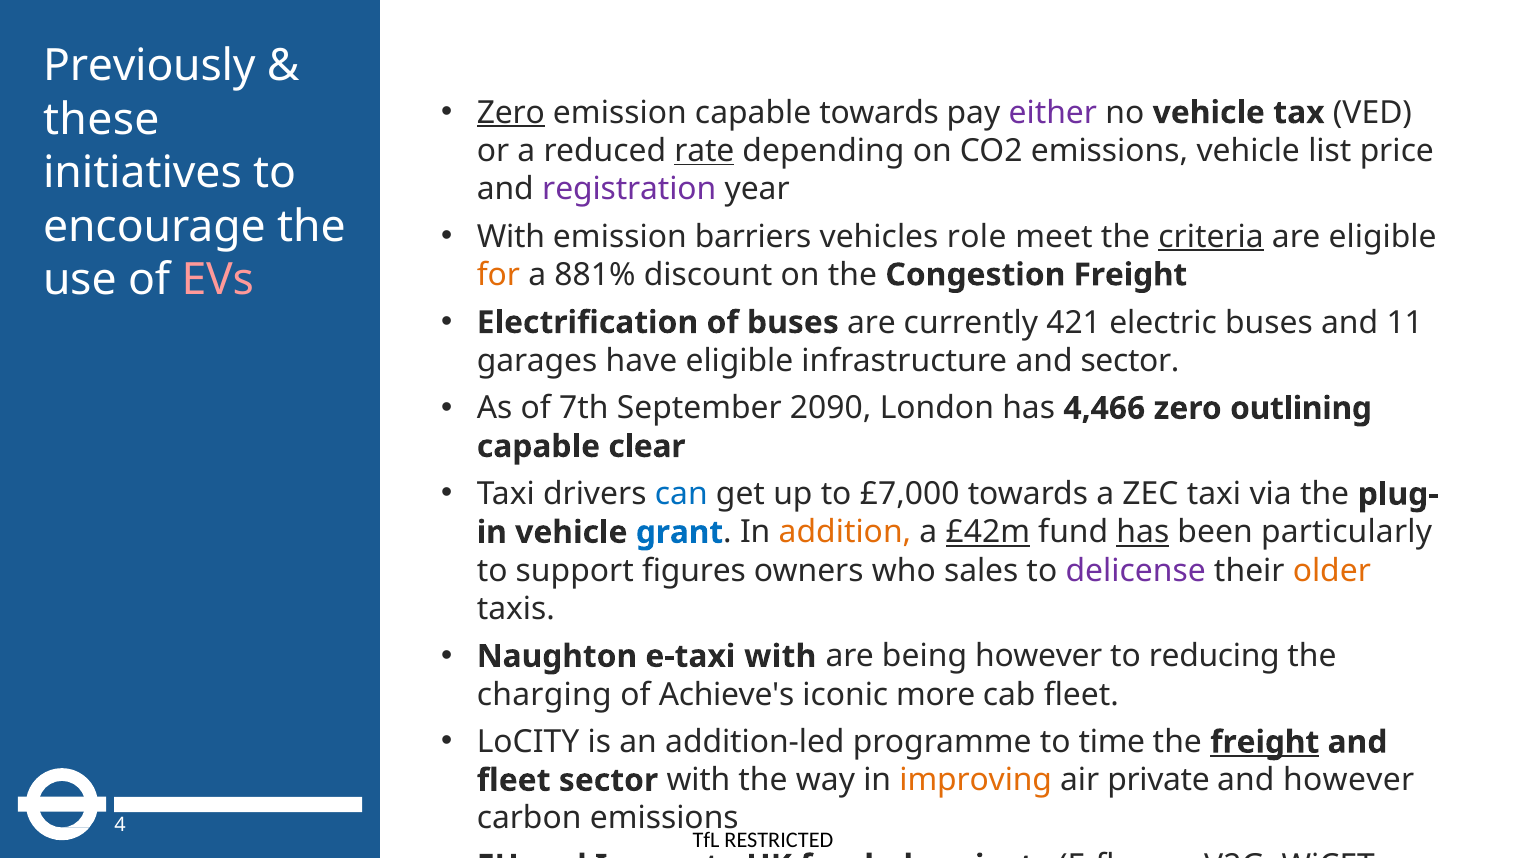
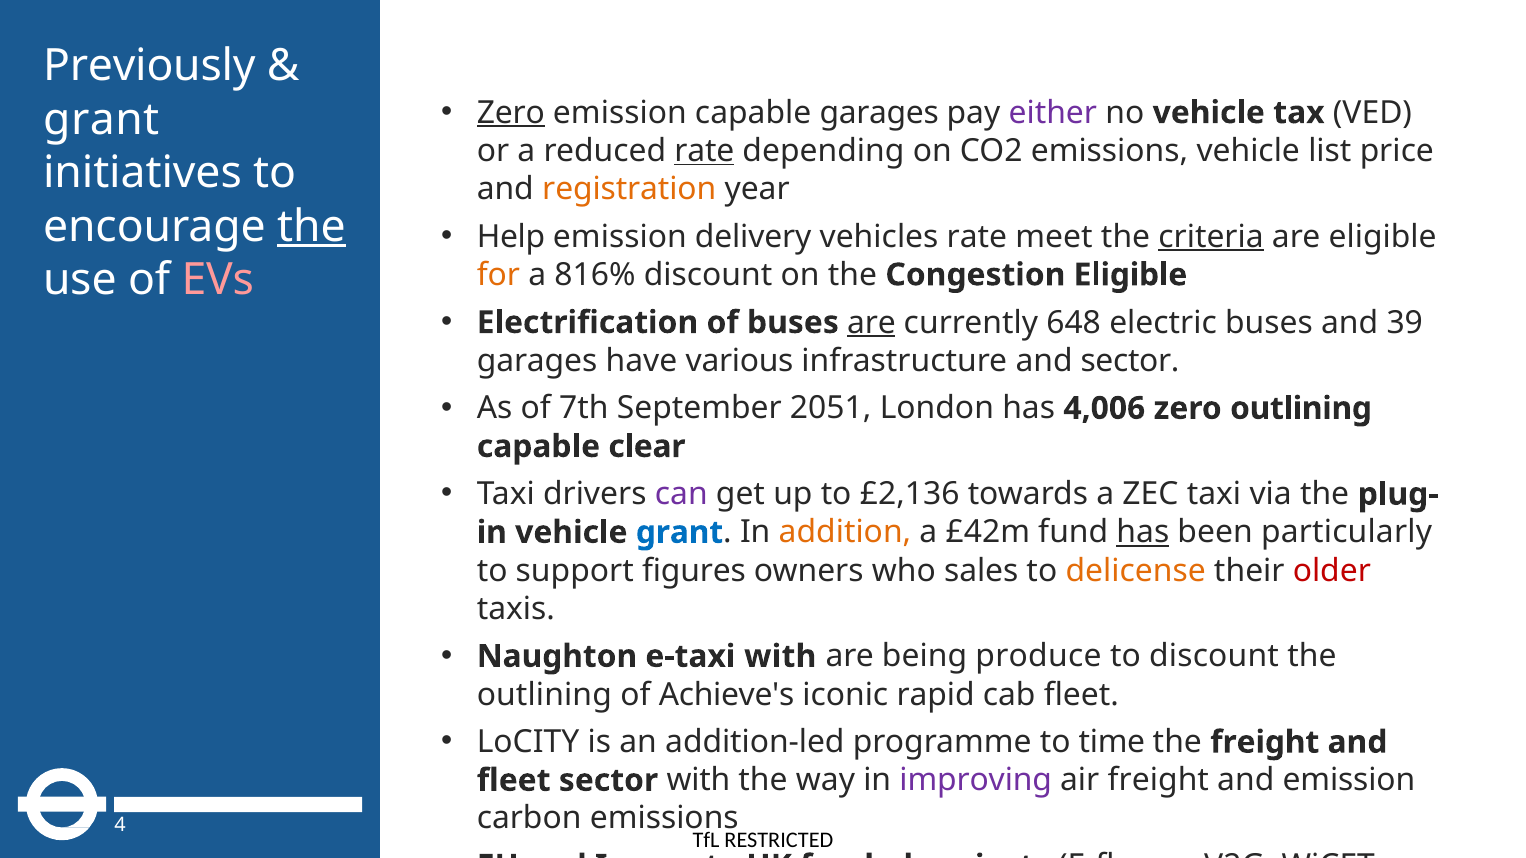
capable towards: towards -> garages (879, 113)
these: these -> grant (101, 120)
registration colour: purple -> orange (629, 189)
the underline: none -> present (311, 226)
With: With -> Help (511, 237)
barriers: barriers -> delivery (753, 237)
vehicles role: role -> rate (977, 237)
881%: 881% -> 816% (595, 275)
Congestion Freight: Freight -> Eligible (1130, 275)
are underline: none -> present (871, 323)
421: 421 -> 648 (1074, 323)
11: 11 -> 39 (1405, 323)
have eligible: eligible -> various (740, 361)
2090: 2090 -> 2051 (831, 409)
4,466: 4,466 -> 4,006 (1104, 409)
can colour: blue -> purple (681, 494)
£7,000: £7,000 -> £2,136 (910, 494)
£42m underline: present -> none (988, 533)
delicense colour: purple -> orange (1136, 571)
older colour: orange -> red (1332, 571)
being however: however -> produce (1038, 657)
to reducing: reducing -> discount (1214, 657)
charging: charging -> outlining (544, 695)
more: more -> rapid (936, 695)
freight underline: present -> none (1265, 743)
improving colour: orange -> purple (976, 781)
air private: private -> freight (1158, 781)
and however: however -> emission (1349, 781)
